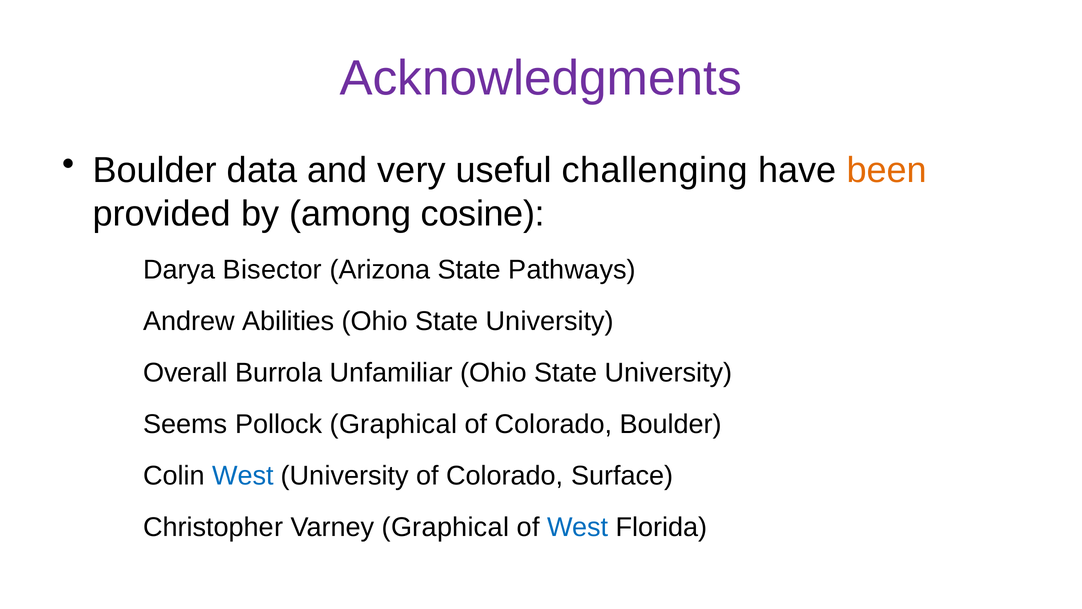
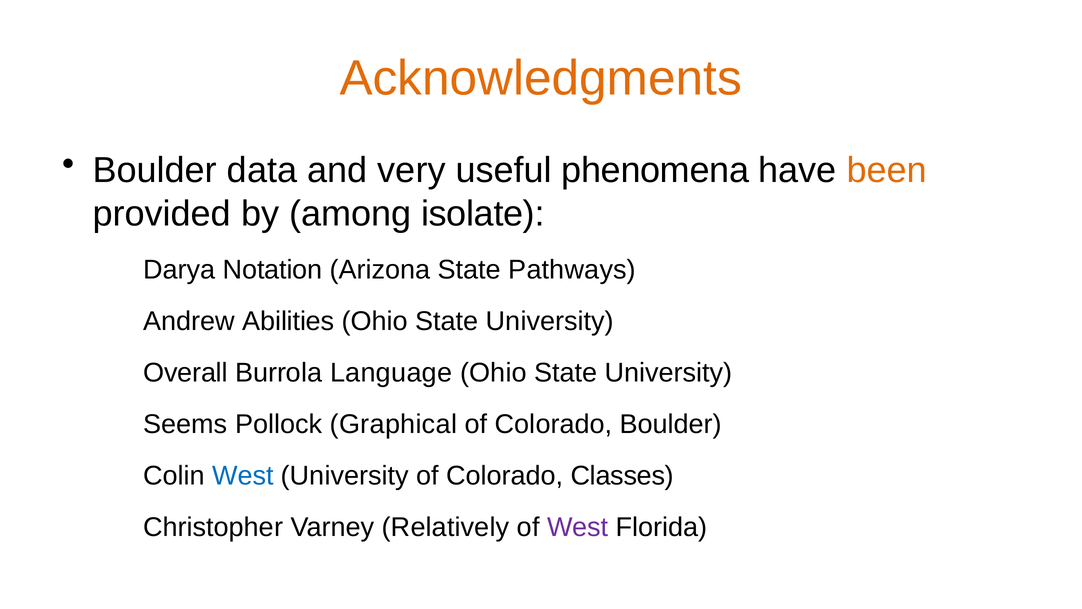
Acknowledgments colour: purple -> orange (541, 79)
challenging: challenging -> phenomena (655, 170)
cosine: cosine -> isolate (483, 214)
Bisector: Bisector -> Notation (273, 270)
Unfamiliar: Unfamiliar -> Language (391, 373)
Surface: Surface -> Classes (622, 475)
Varney Graphical: Graphical -> Relatively (446, 527)
West colour: blue -> purple (578, 527)
